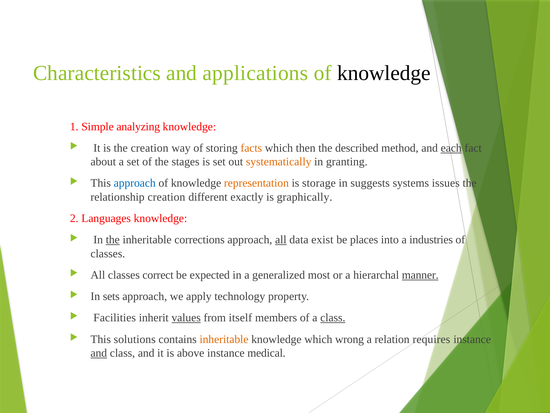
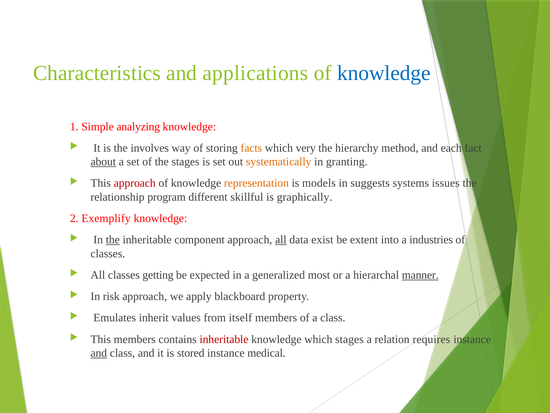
knowledge colour: black -> blue (384, 73)
the creation: creation -> involves (150, 148)
then: then -> very (306, 148)
described: described -> hierarchy (357, 148)
each underline: present -> none (451, 148)
about underline: none -> present (103, 162)
approach colour: blue -> red (135, 183)
storage: storage -> models (319, 183)
relationship creation: creation -> program (167, 197)
exactly: exactly -> skillful (247, 197)
Languages: Languages -> Exemplify (106, 218)
corrections: corrections -> component (200, 240)
places: places -> extent (364, 240)
correct: correct -> getting (158, 275)
sets: sets -> risk (111, 296)
technology: technology -> blackboard (240, 296)
Facilities: Facilities -> Emulates (115, 317)
values underline: present -> none (186, 317)
class underline: present -> none (333, 317)
This solutions: solutions -> members (135, 339)
inheritable colour: orange -> red (224, 339)
which wrong: wrong -> stages (349, 339)
above: above -> stored (191, 353)
